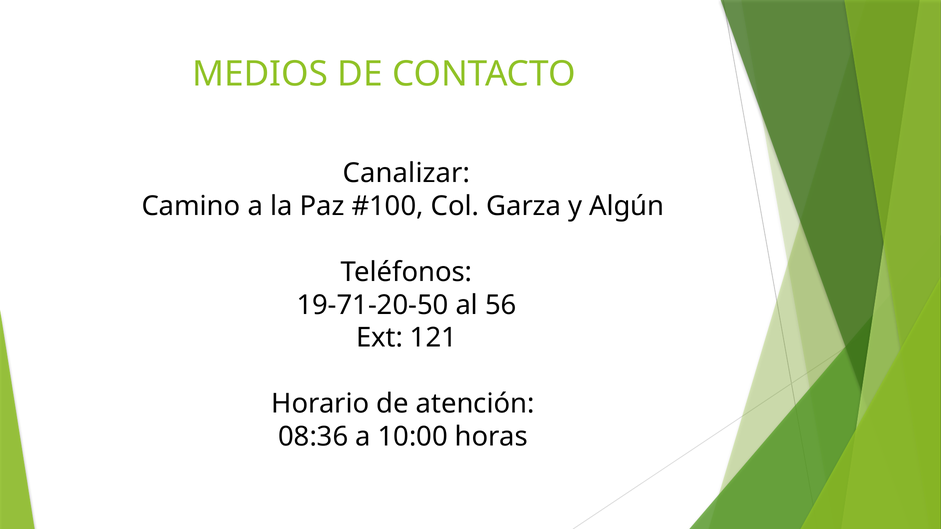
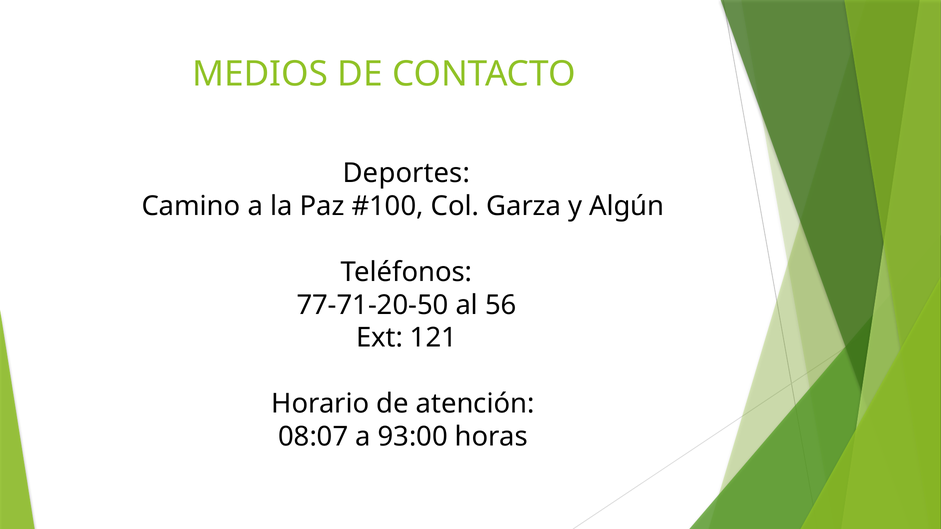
Canalizar: Canalizar -> Deportes (406, 173)
19-71-20-50: 19-71-20-50 -> 77-71-20-50 (373, 305)
08:36: 08:36 -> 08:07 (313, 437)
10:00: 10:00 -> 93:00 (413, 437)
